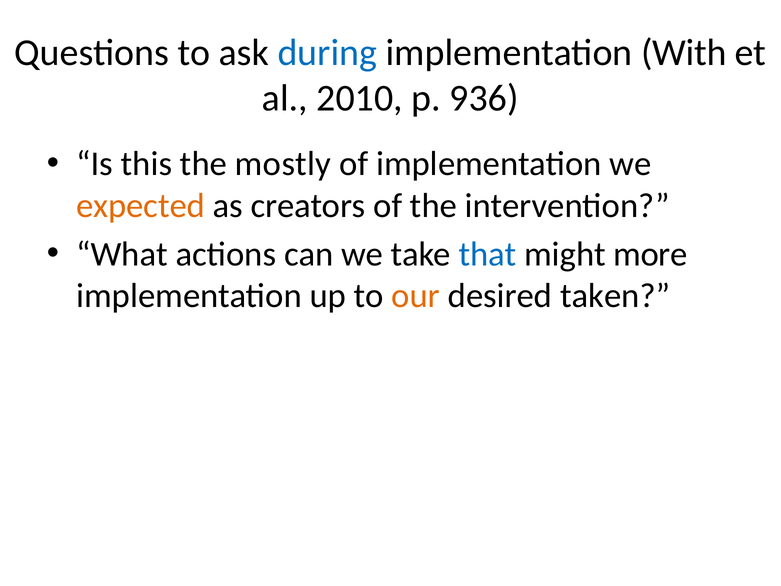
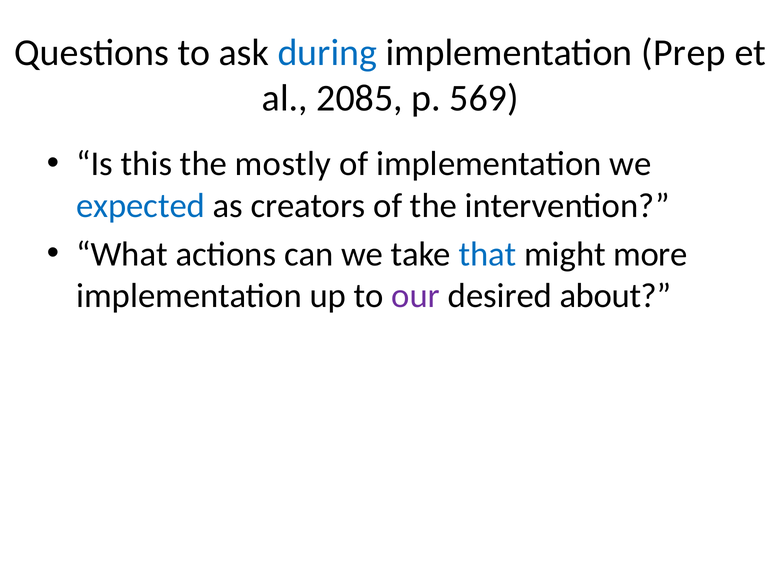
With: With -> Prep (683, 53)
2010: 2010 -> 2085 (360, 98)
936: 936 -> 569 (484, 98)
expected colour: orange -> blue (141, 206)
our colour: orange -> purple (416, 296)
taken: taken -> about (615, 296)
